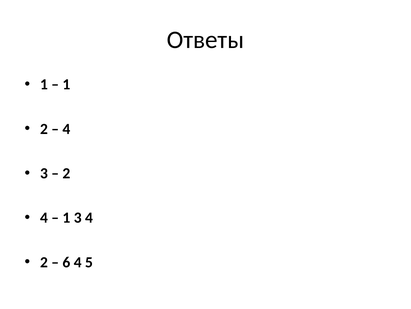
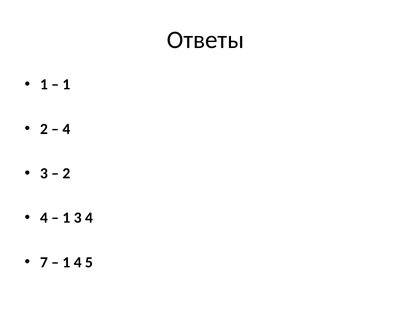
2: 2 -> 7 (44, 262)
6: 6 -> 1 (66, 262)
